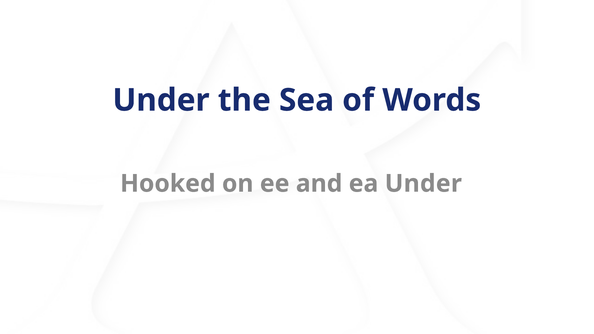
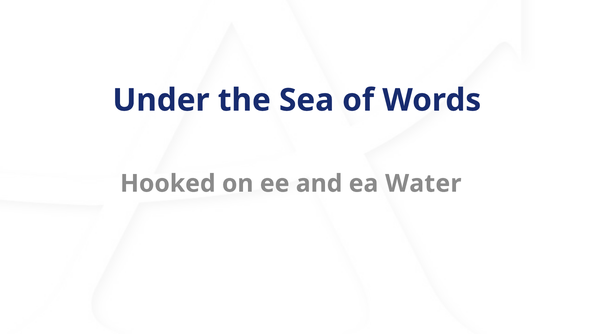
ea Under: Under -> Water (423, 184)
